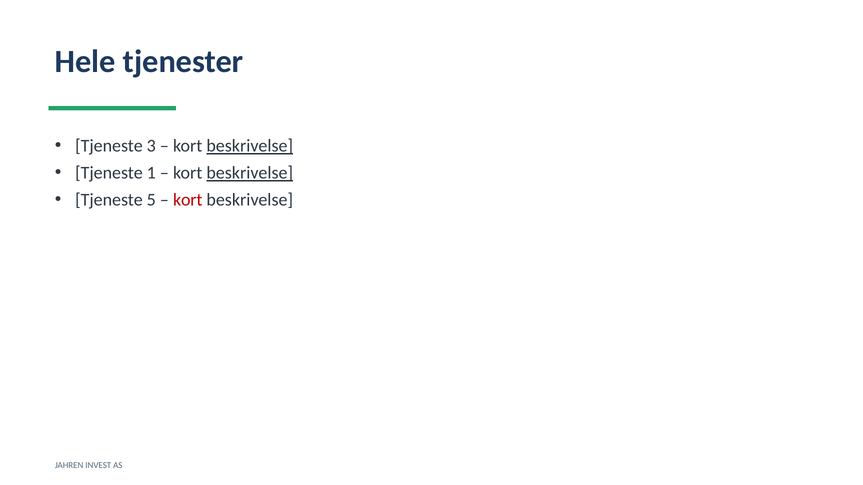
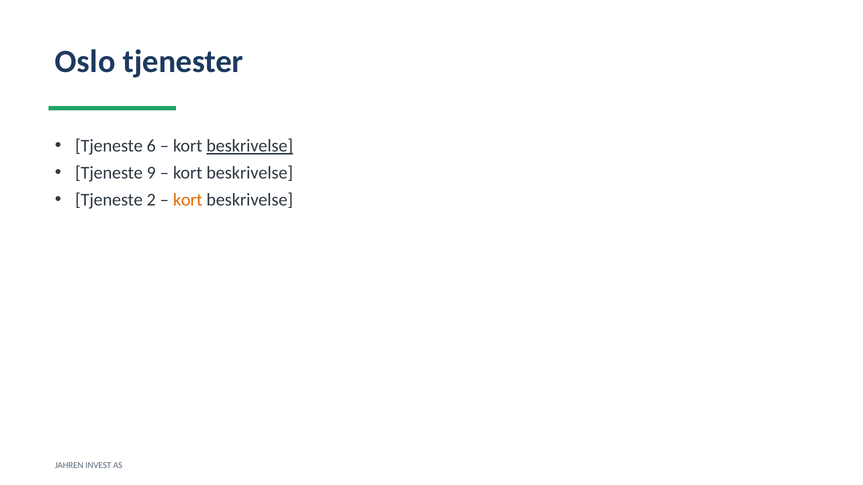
Hele: Hele -> Oslo (85, 62)
3: 3 -> 6 (151, 146)
1: 1 -> 9 (151, 173)
beskrivelse underline: present -> none (250, 173)
5: 5 -> 2 (151, 200)
kort colour: red -> orange (188, 200)
